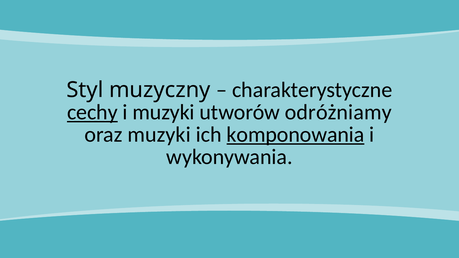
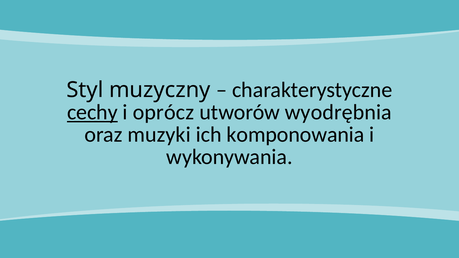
i muzyki: muzyki -> oprócz (163, 112)
odróżniamy: odróżniamy -> wyodrębnia (338, 112)
komponowania underline: present -> none (296, 135)
